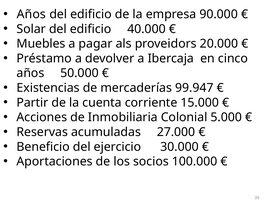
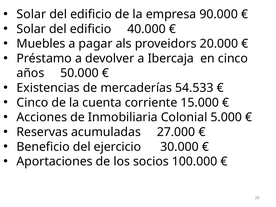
Años: Años -> Solar (31, 14)
99.947: 99.947 -> 54.533 (194, 88)
Partir: Partir -> Cinco (32, 103)
